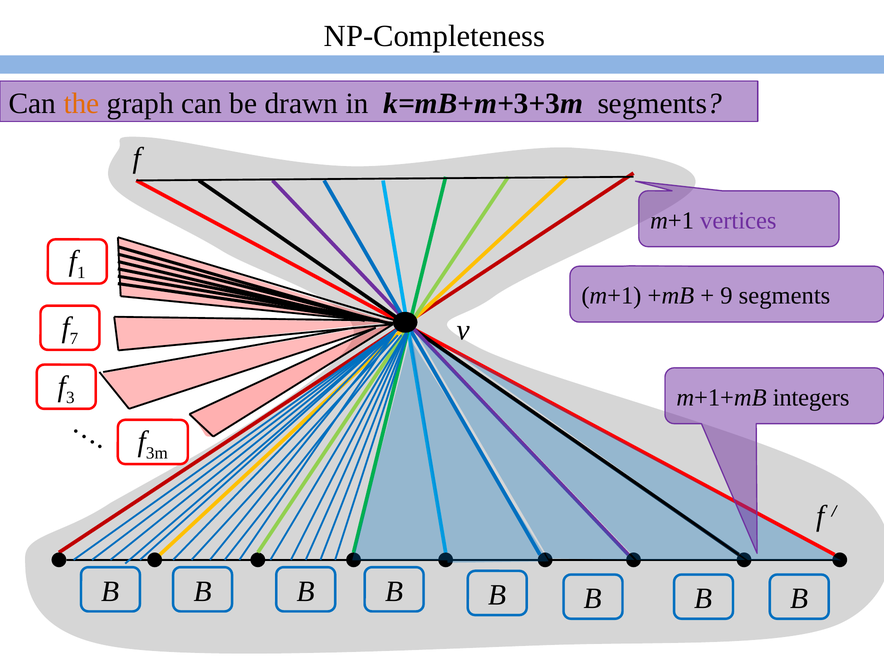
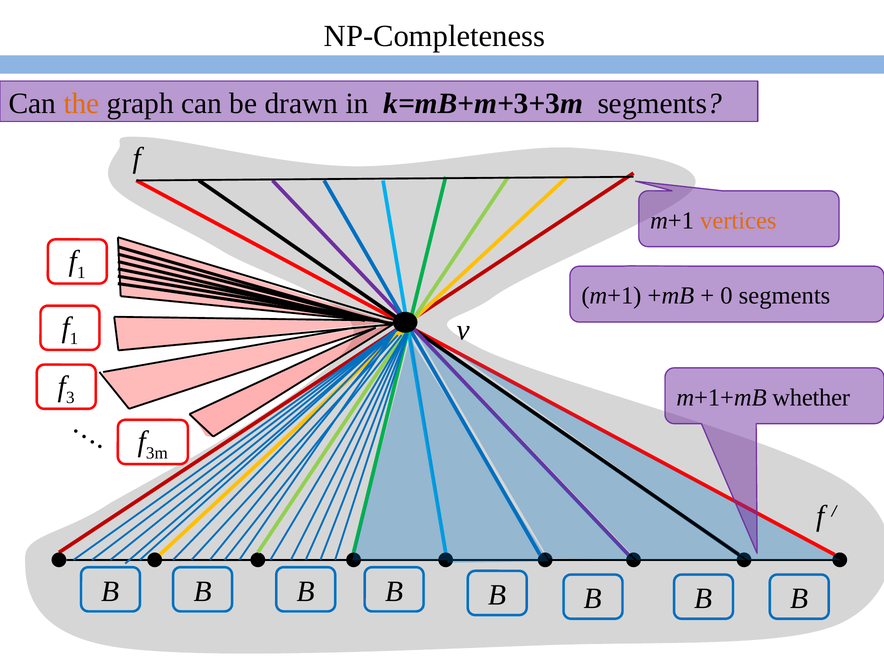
vertices colour: purple -> orange (738, 220)
9: 9 -> 0 (726, 296)
7: 7 -> 1 (74, 339)
integers: integers -> whether (811, 397)
